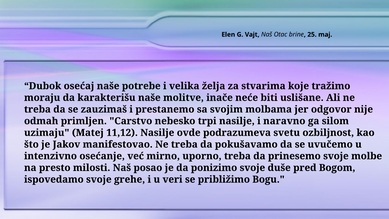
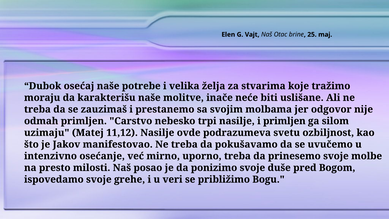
i naravno: naravno -> primljen (284, 121)
